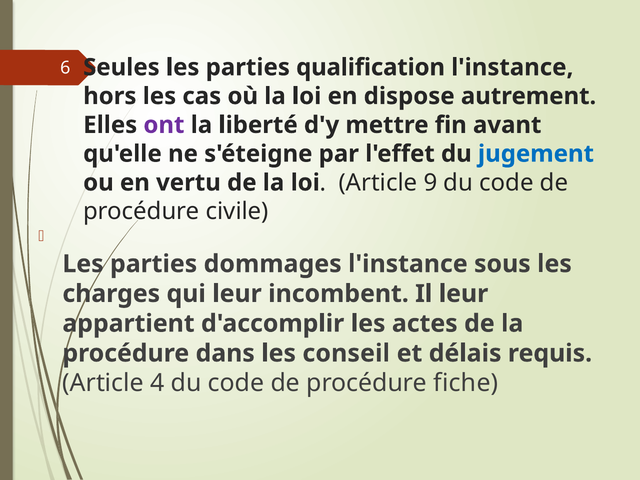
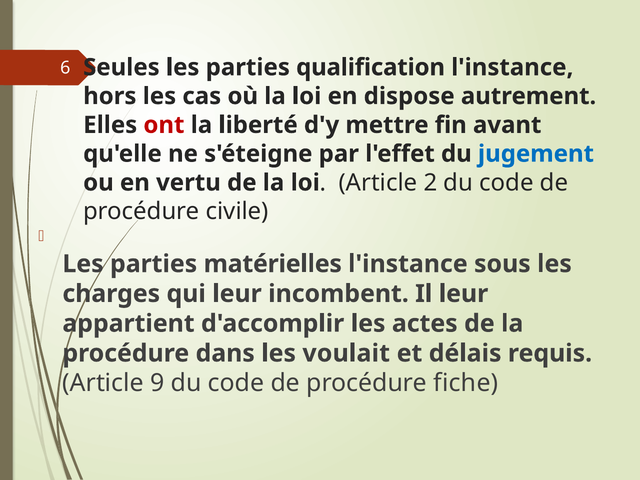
ont colour: purple -> red (164, 125)
9: 9 -> 2 (430, 183)
dommages: dommages -> matérielles (273, 264)
conseil: conseil -> voulait (346, 353)
4: 4 -> 9 (157, 383)
